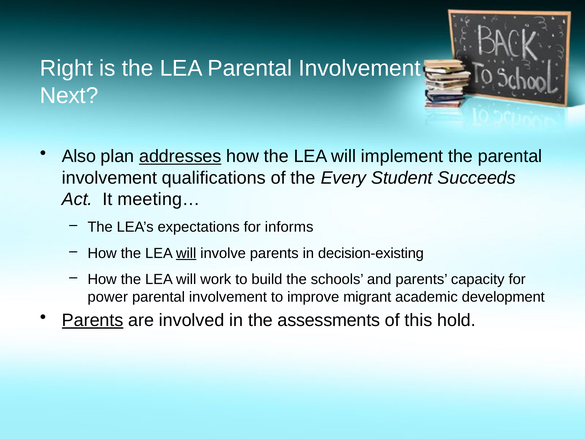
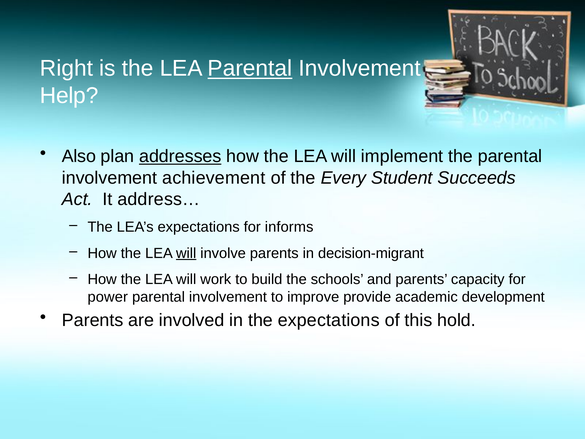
Parental underline: none -> present (250, 68)
Next: Next -> Help (69, 96)
qualifications: qualifications -> achievement (214, 178)
meeting…: meeting… -> address… (159, 199)
decision-existing: decision-existing -> decision-migrant (371, 253)
migrant: migrant -> provide (367, 297)
Parents underline: present -> none (93, 320)
the assessments: assessments -> expectations (329, 320)
